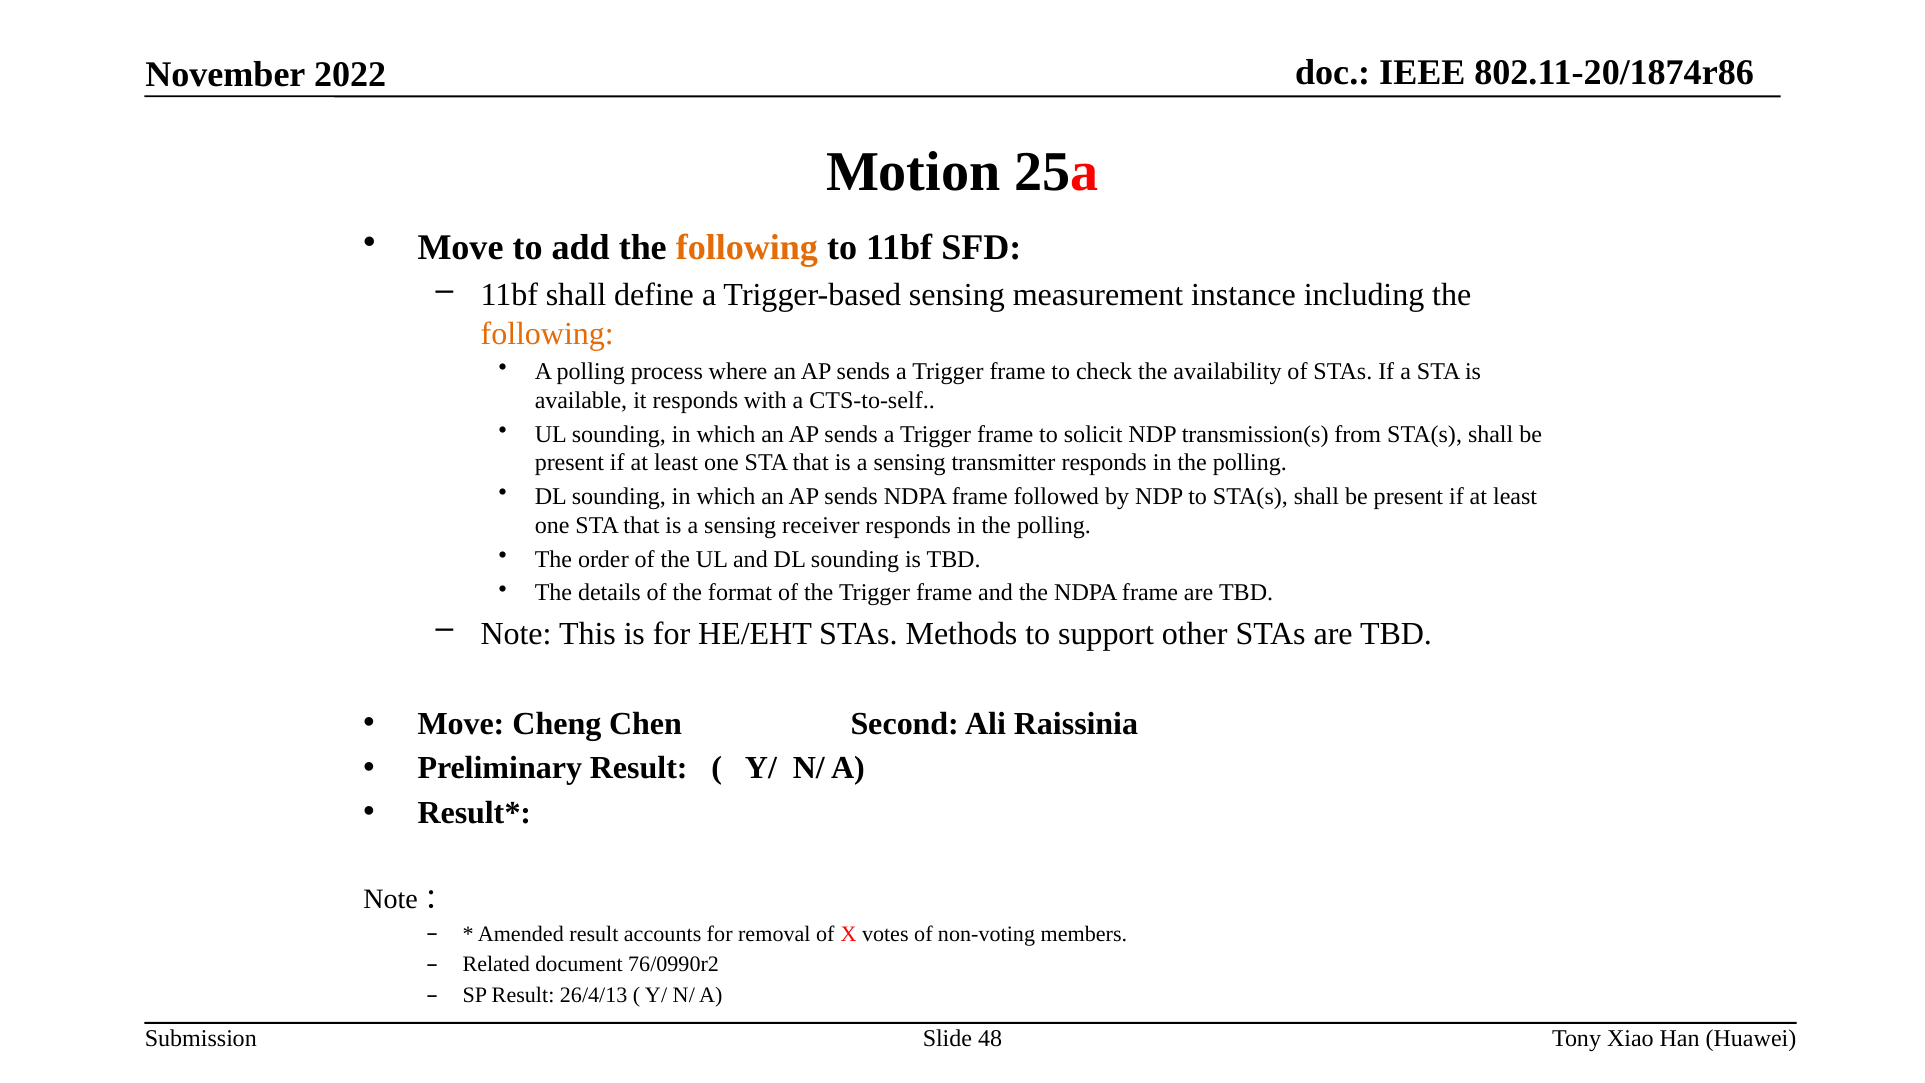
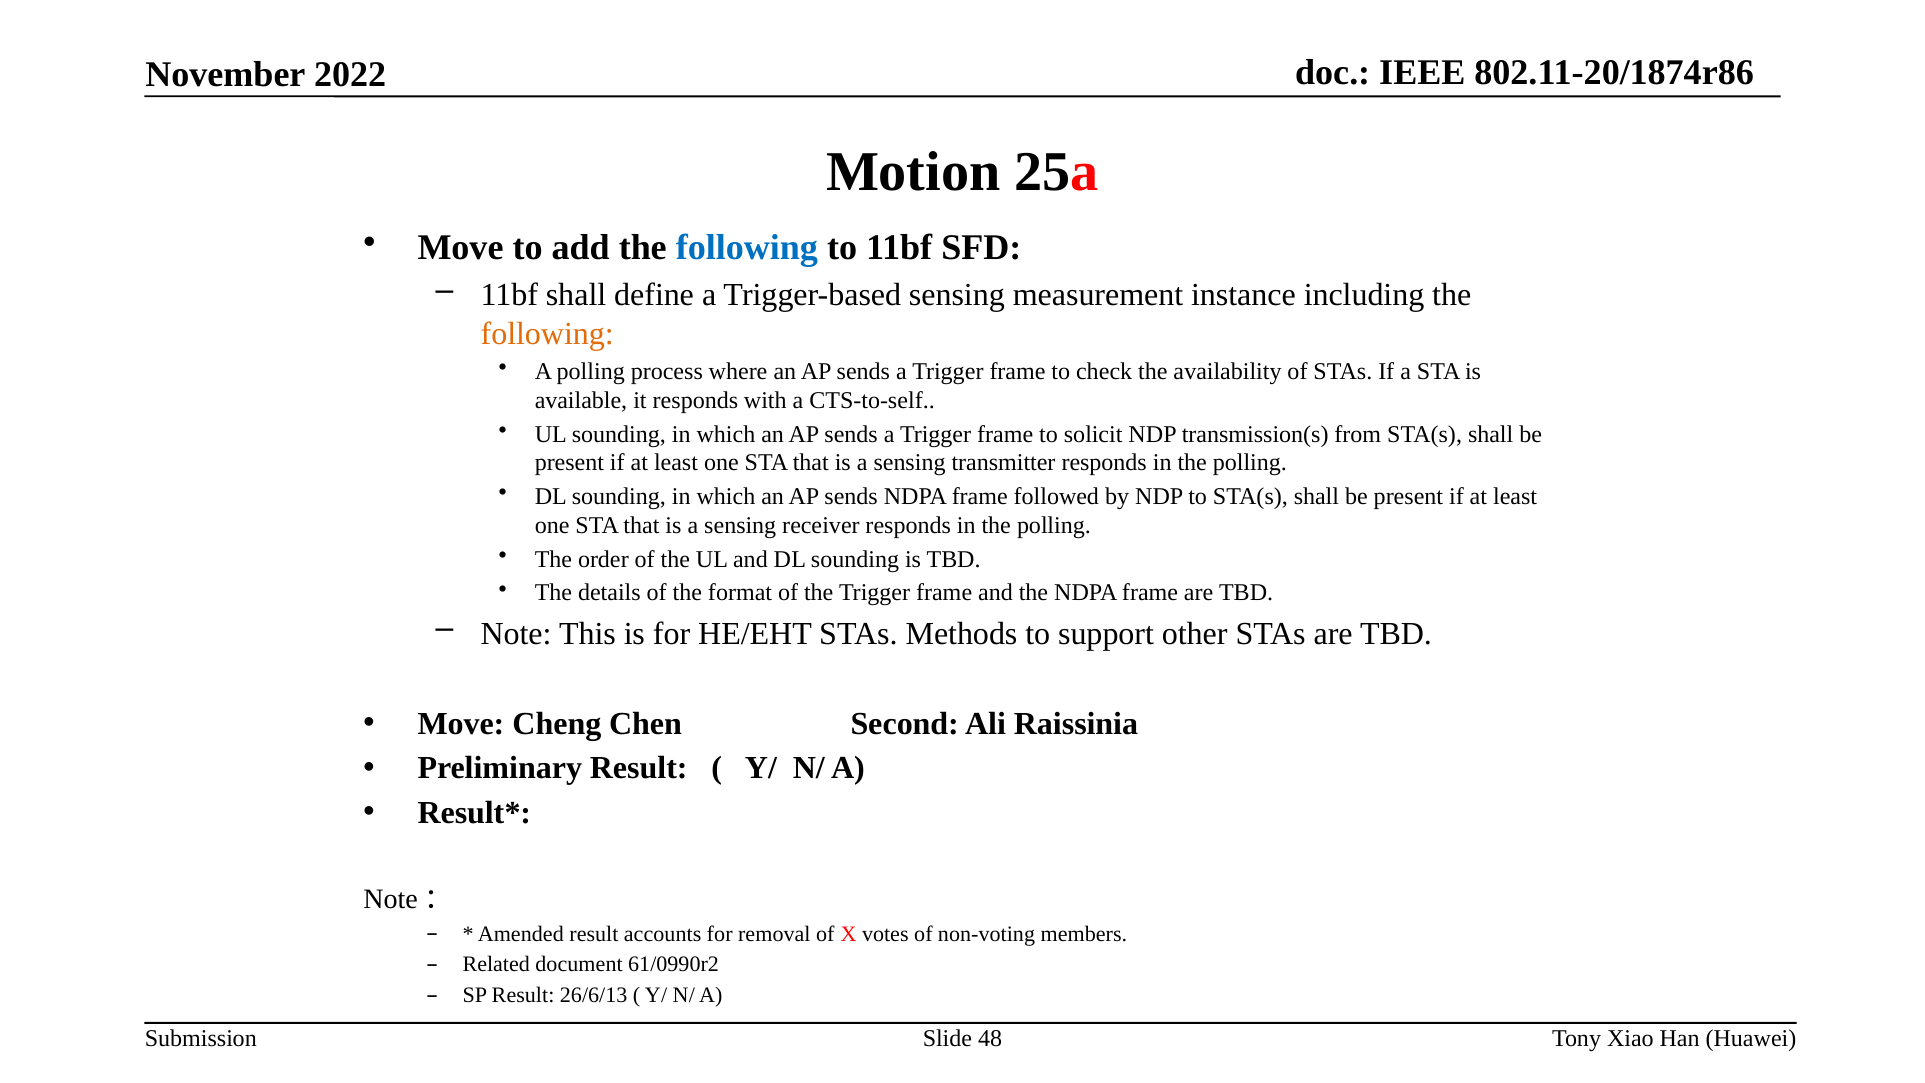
following colour: orange -> blue (747, 248)
76/0990r2: 76/0990r2 -> 61/0990r2 (674, 965)
26/4/13: 26/4/13 -> 26/6/13 (594, 995)
